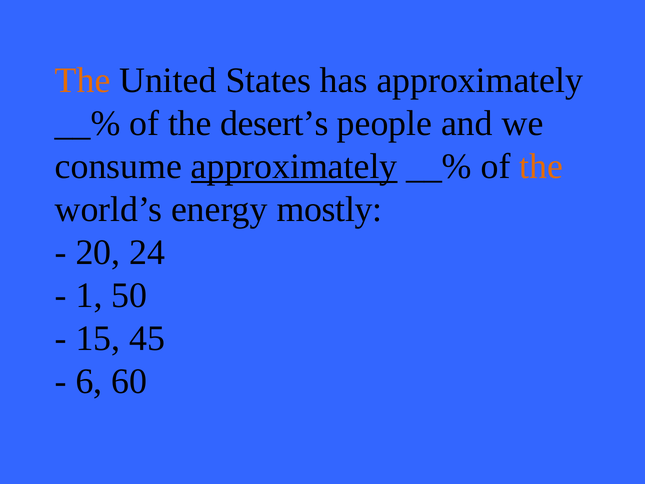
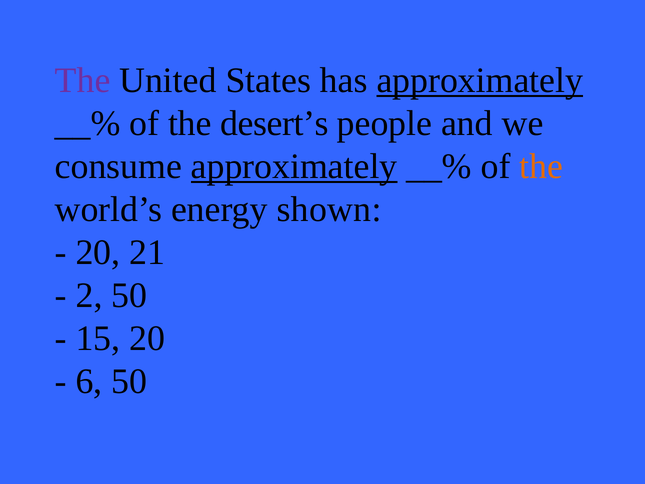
The colour: orange -> purple (83, 80)
approximately underline: none -> present (480, 80)
mostly: mostly -> shown (329, 209)
24: 24 -> 21 (147, 252)
1: 1 -> 2 (89, 295)
15 45: 45 -> 20 (147, 338)
6 60: 60 -> 50 (129, 381)
